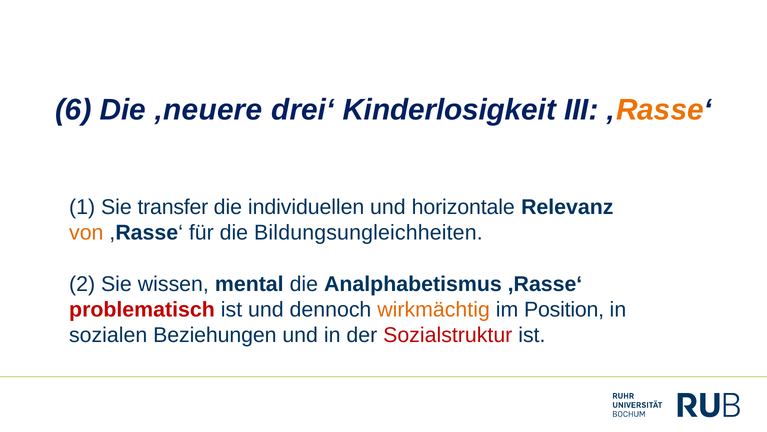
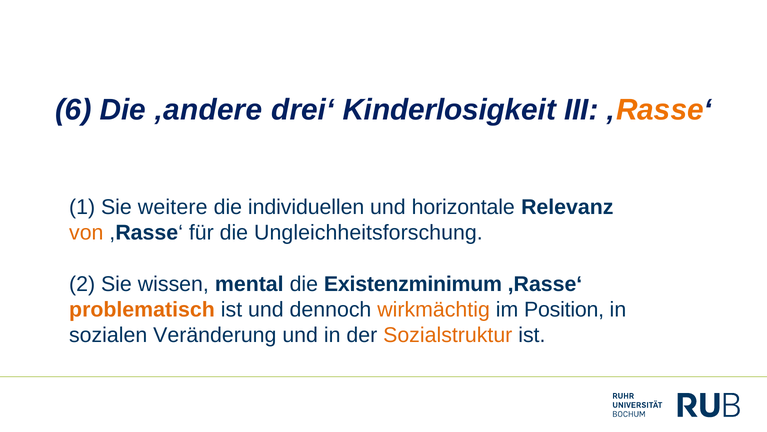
‚neuere: ‚neuere -> ‚andere (209, 110)
transfer: transfer -> weitere (173, 207)
Bildungsungleichheiten: Bildungsungleichheiten -> Ungleichheitsforschung (368, 232)
Analphabetismus: Analphabetismus -> Existenzminimum (413, 284)
problematisch colour: red -> orange (142, 309)
Beziehungen: Beziehungen -> Veränderung (215, 335)
Sozialstruktur colour: red -> orange (448, 335)
